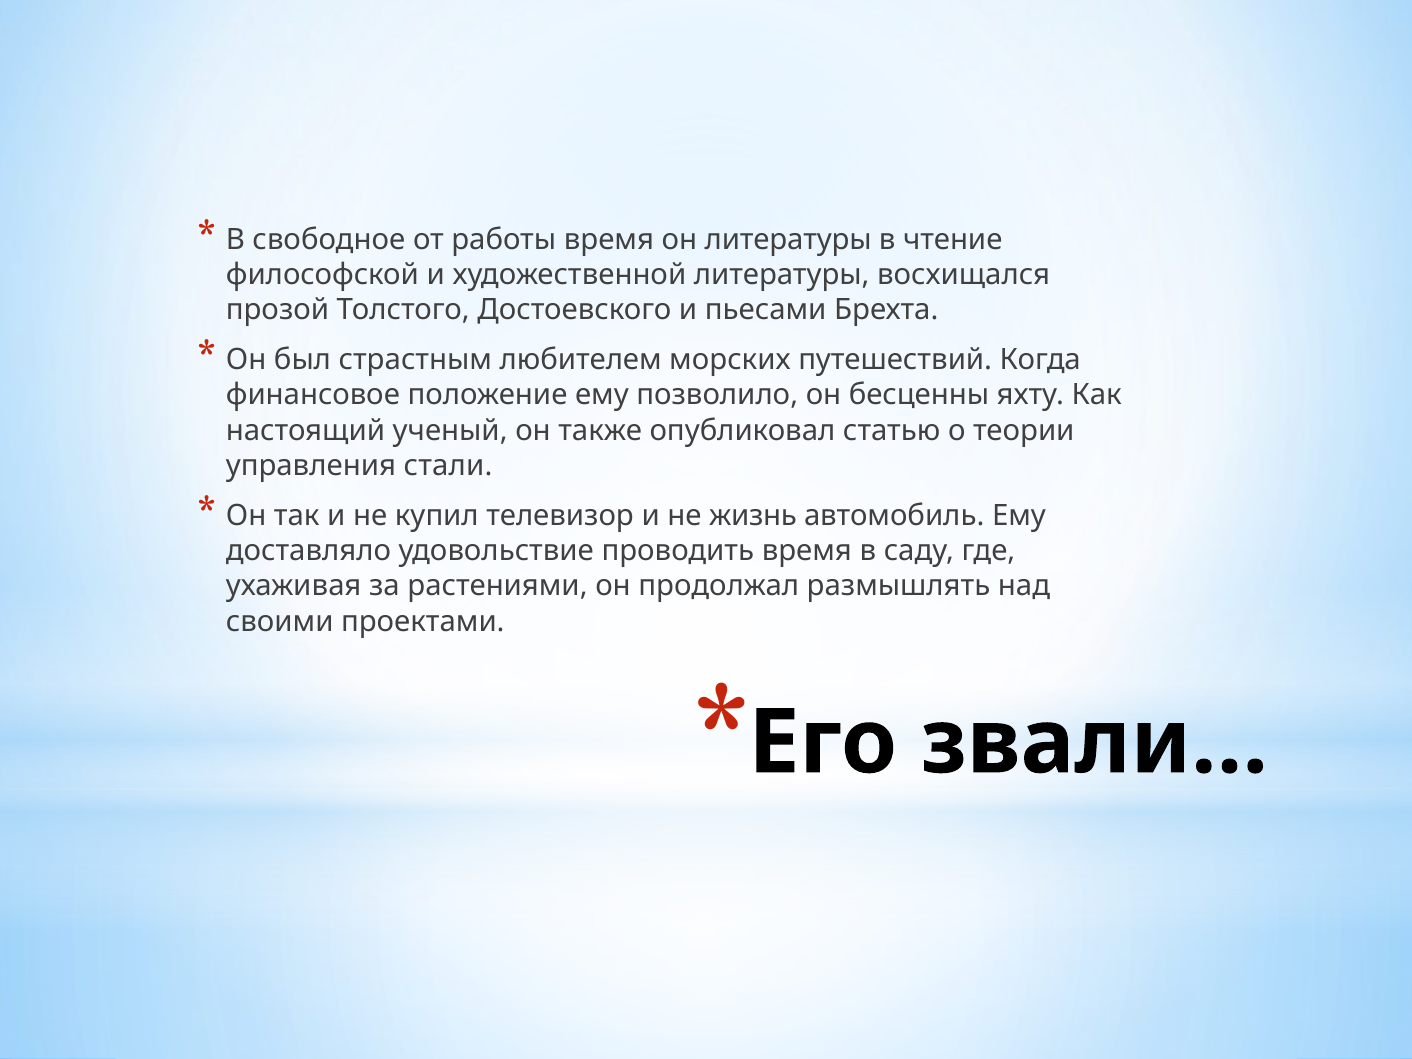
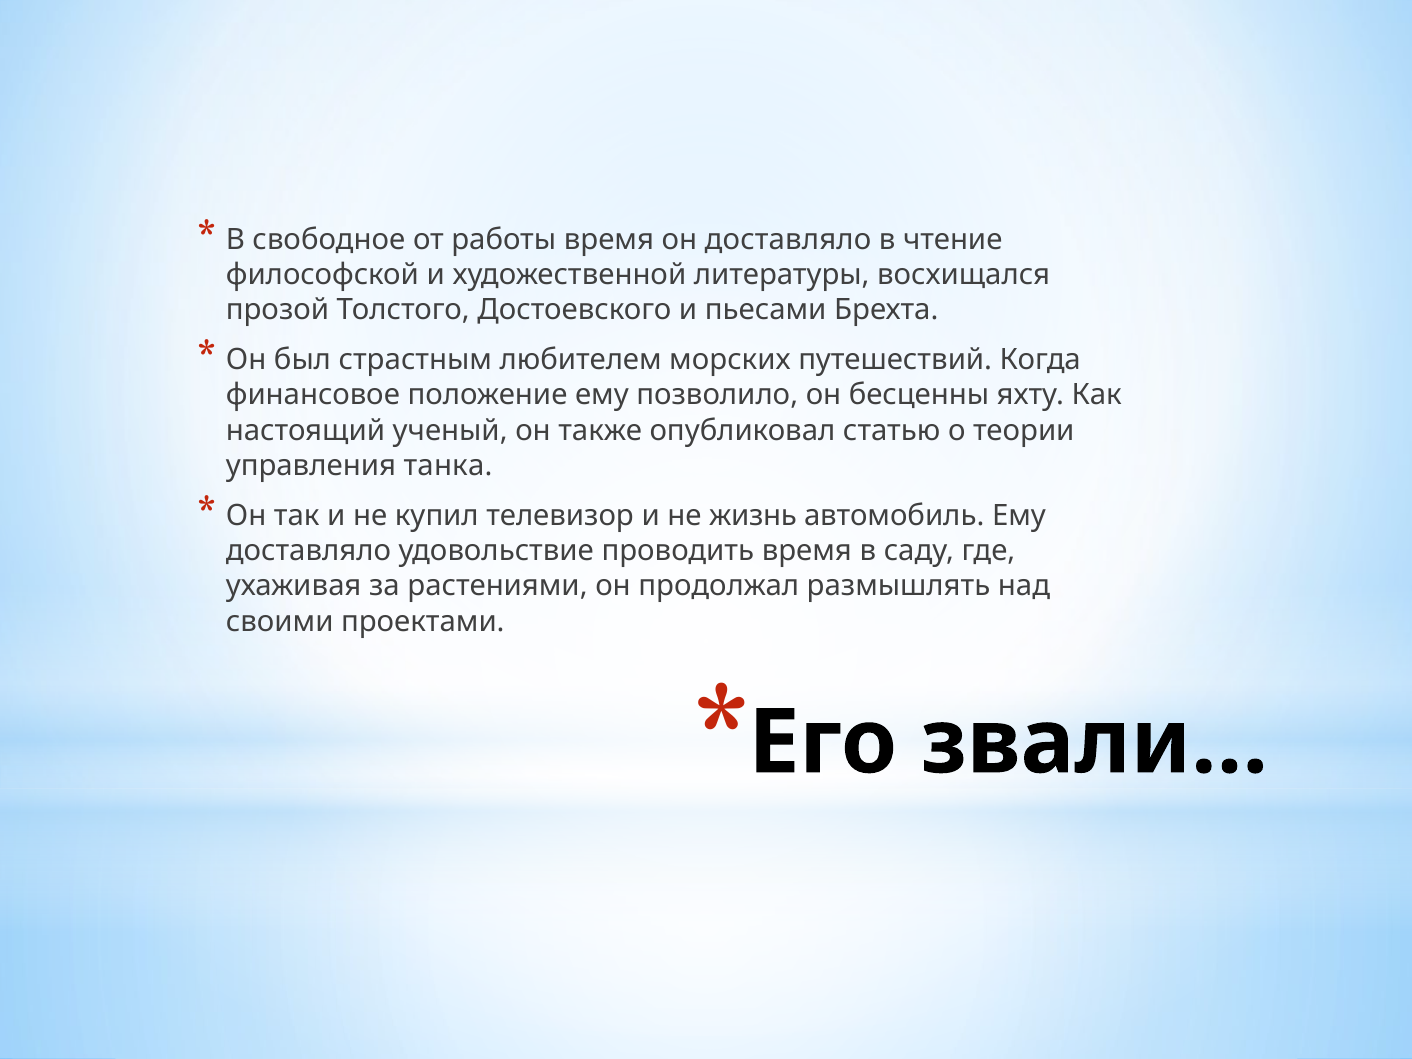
он литературы: литературы -> доставляло (788, 239)
стали: стали -> танка (448, 466)
